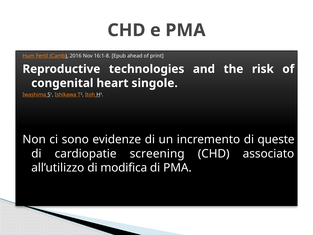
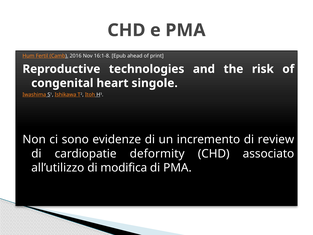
queste: queste -> review (276, 139)
screening: screening -> deformity (157, 153)
